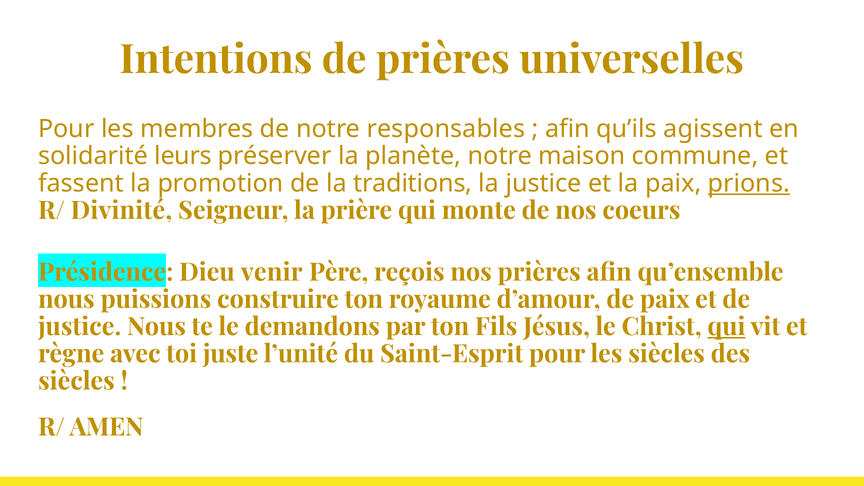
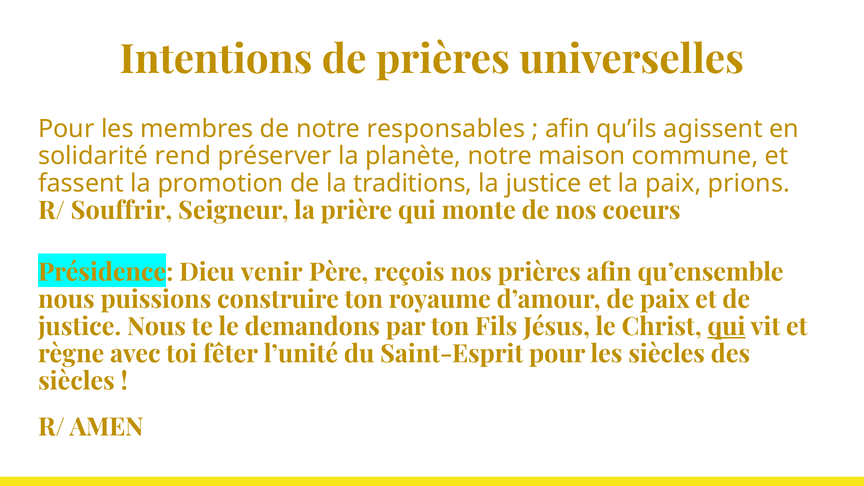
leurs: leurs -> rend (183, 156)
prions underline: present -> none (749, 183)
Divinité: Divinité -> Souffrir (121, 211)
juste: juste -> fêter (230, 354)
